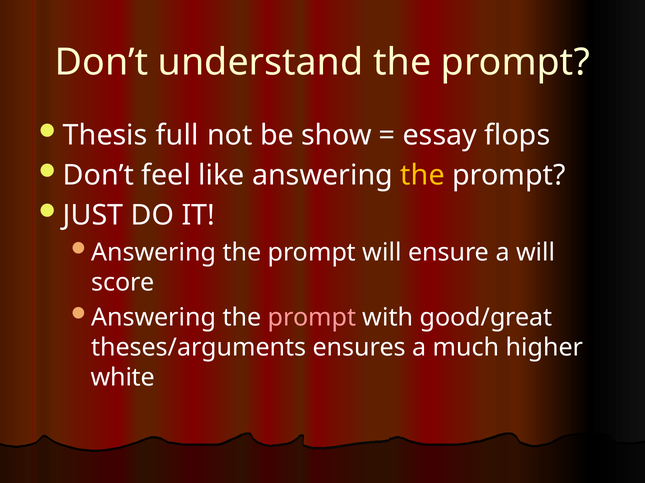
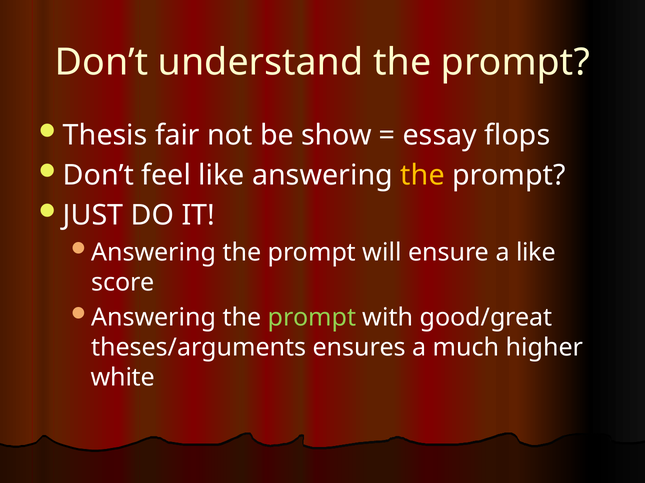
full: full -> fair (177, 135)
a will: will -> like (536, 253)
prompt colour: pink -> light green (312, 318)
